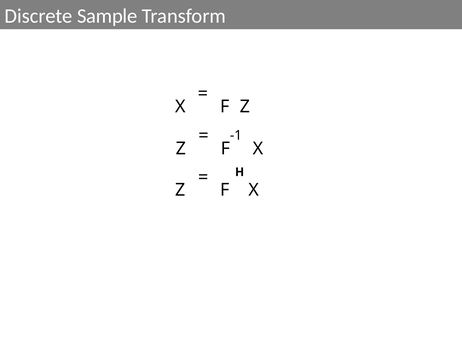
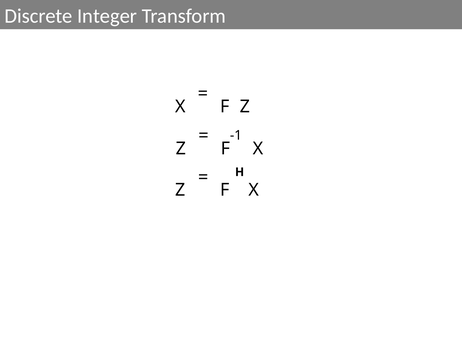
Sample: Sample -> Integer (107, 16)
